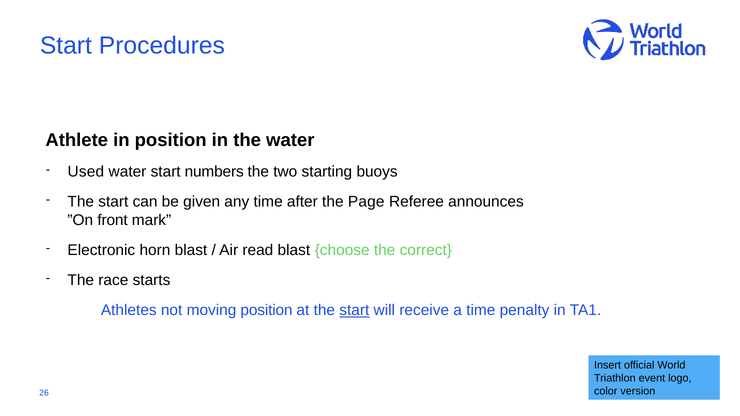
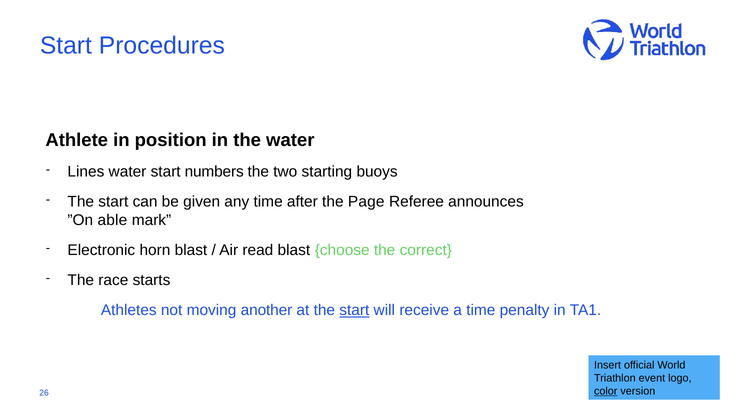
Used: Used -> Lines (86, 172)
front: front -> able (112, 220)
moving position: position -> another (267, 311)
color underline: none -> present (606, 391)
